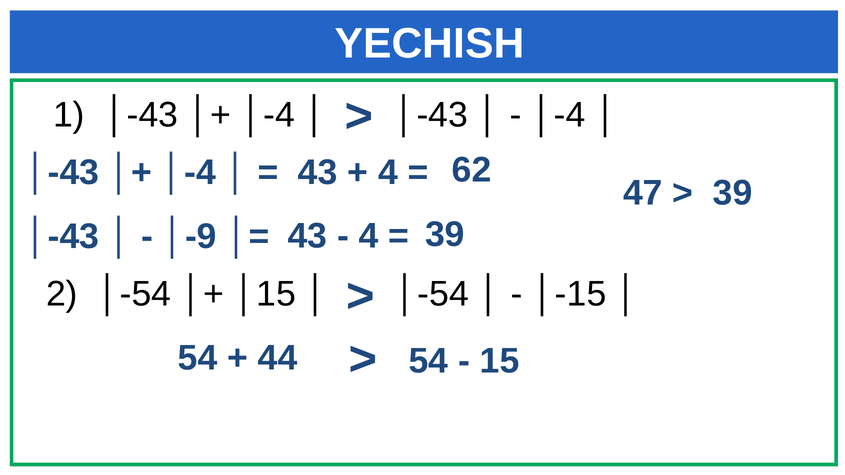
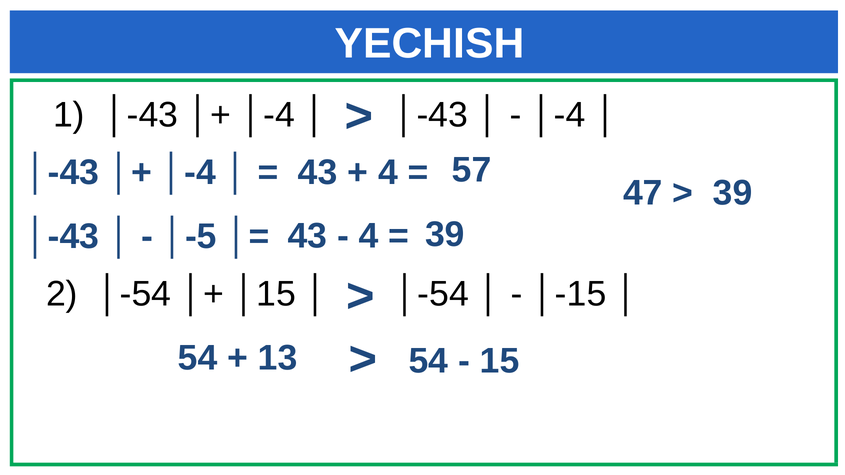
62: 62 -> 57 (472, 170)
│-9: │-9 -> │-5 (190, 237)
44: 44 -> 13 (278, 358)
